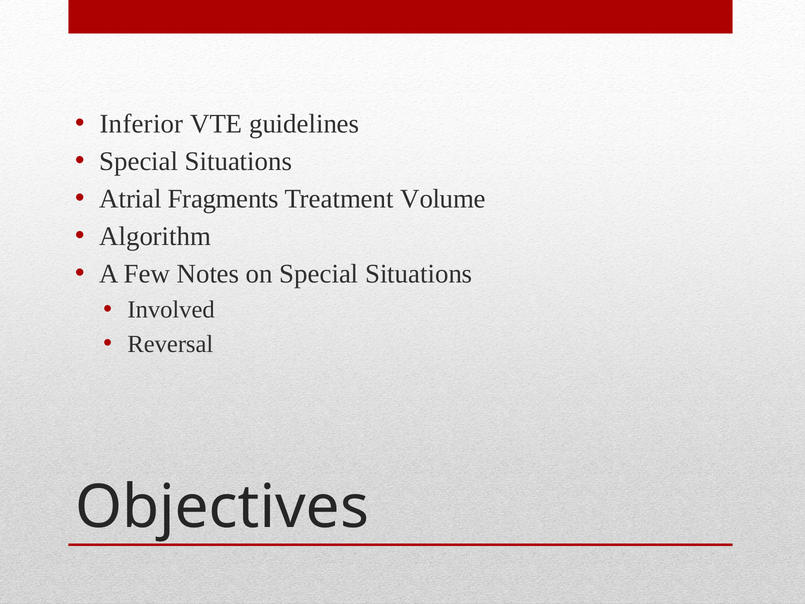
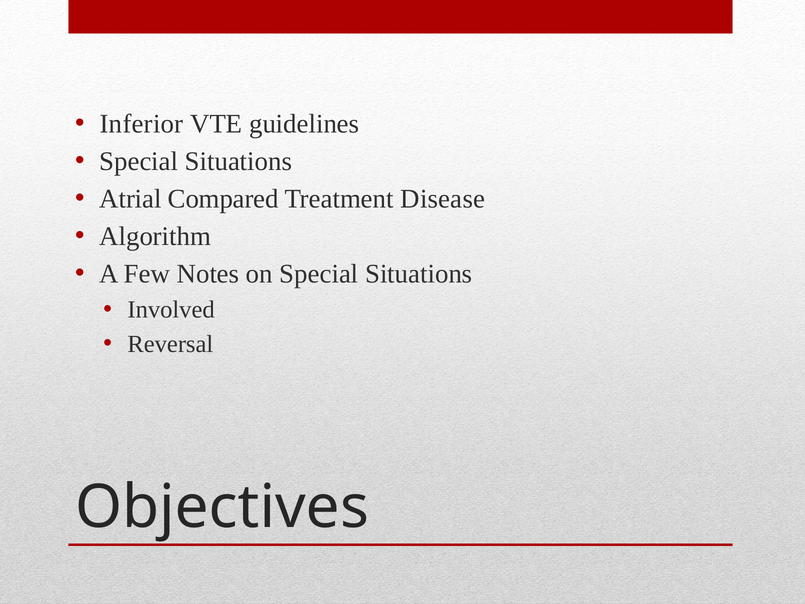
Fragments: Fragments -> Compared (223, 199)
Volume: Volume -> Disease (443, 199)
